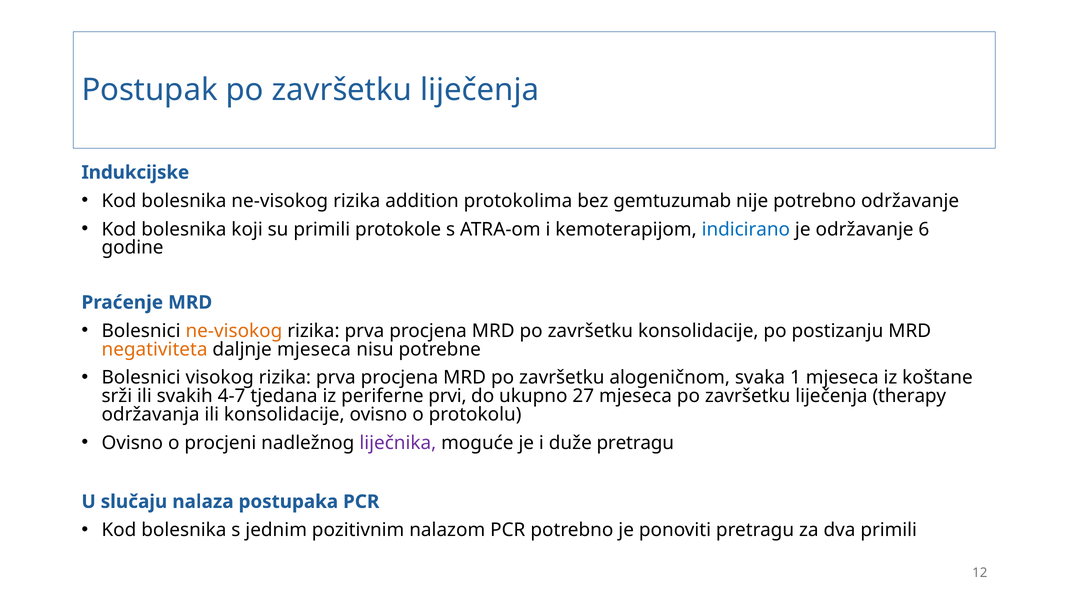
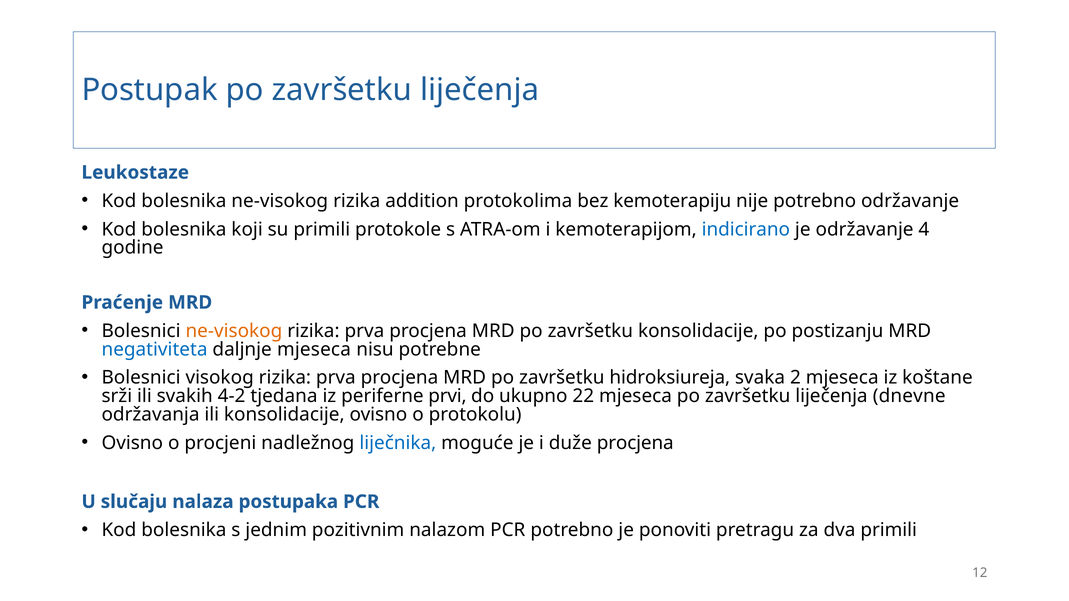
Indukcijske: Indukcijske -> Leukostaze (135, 173)
gemtuzumab: gemtuzumab -> kemoterapiju (672, 201)
6: 6 -> 4 (924, 229)
negativiteta colour: orange -> blue (155, 349)
alogeničnom: alogeničnom -> hidroksiureja (670, 378)
1: 1 -> 2 (795, 378)
4-7: 4-7 -> 4-2 (232, 396)
27: 27 -> 22 (583, 396)
therapy: therapy -> dnevne (909, 396)
liječnika colour: purple -> blue (398, 443)
duže pretragu: pretragu -> procjena (635, 443)
